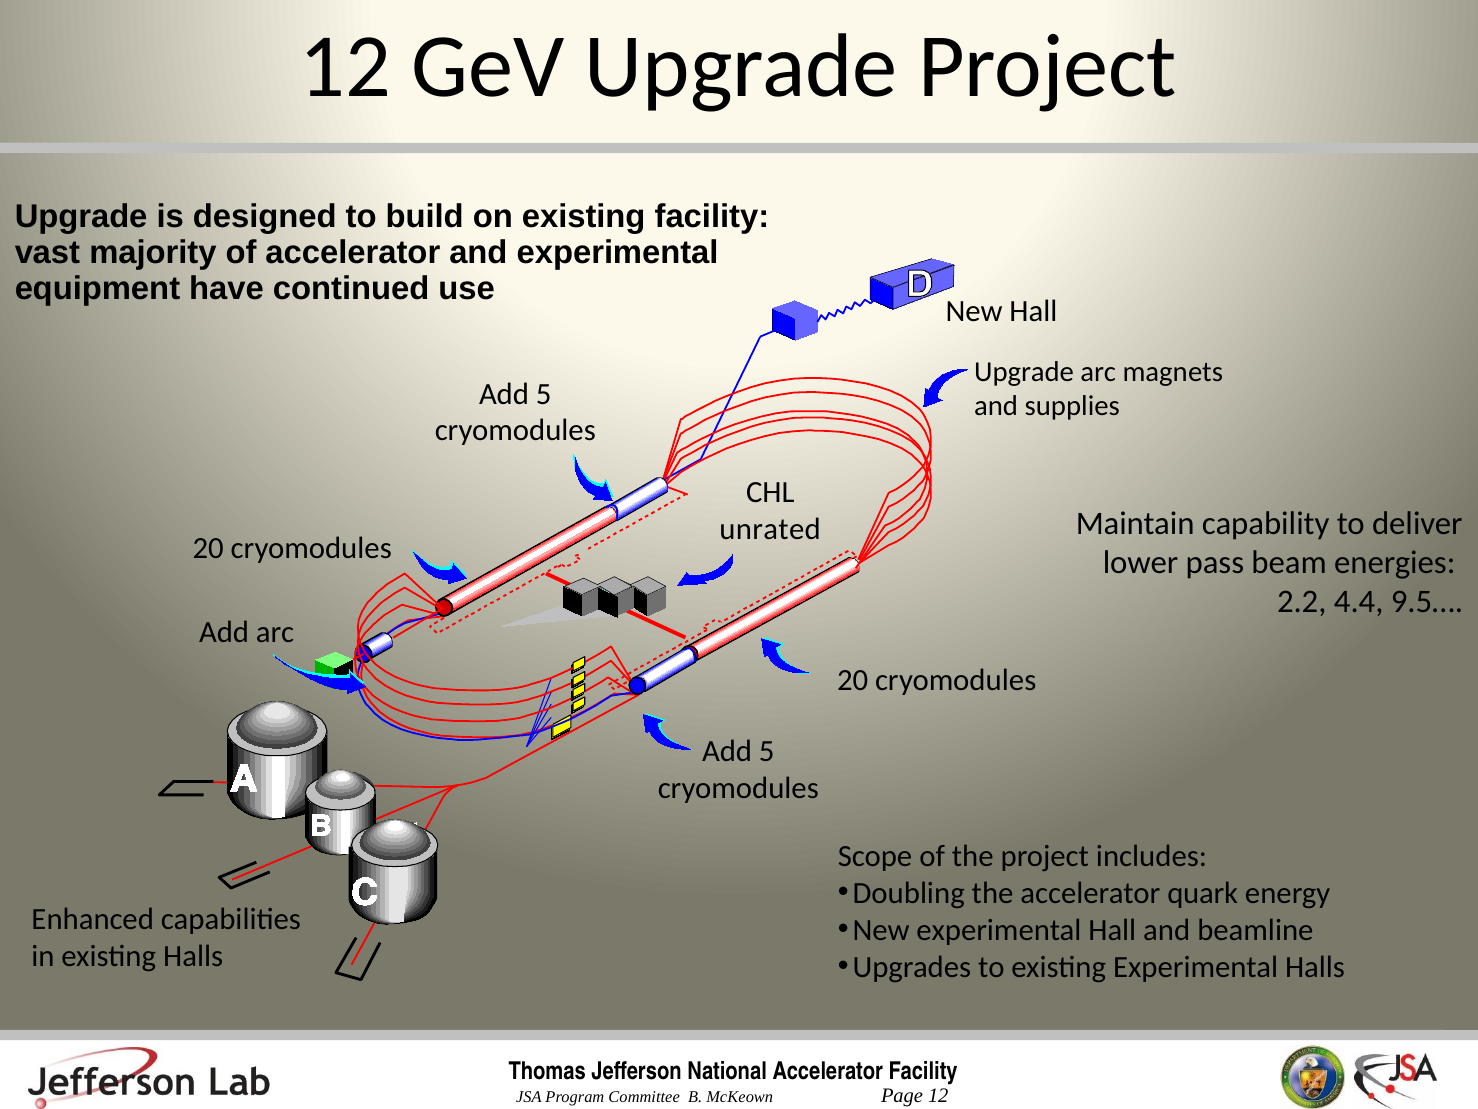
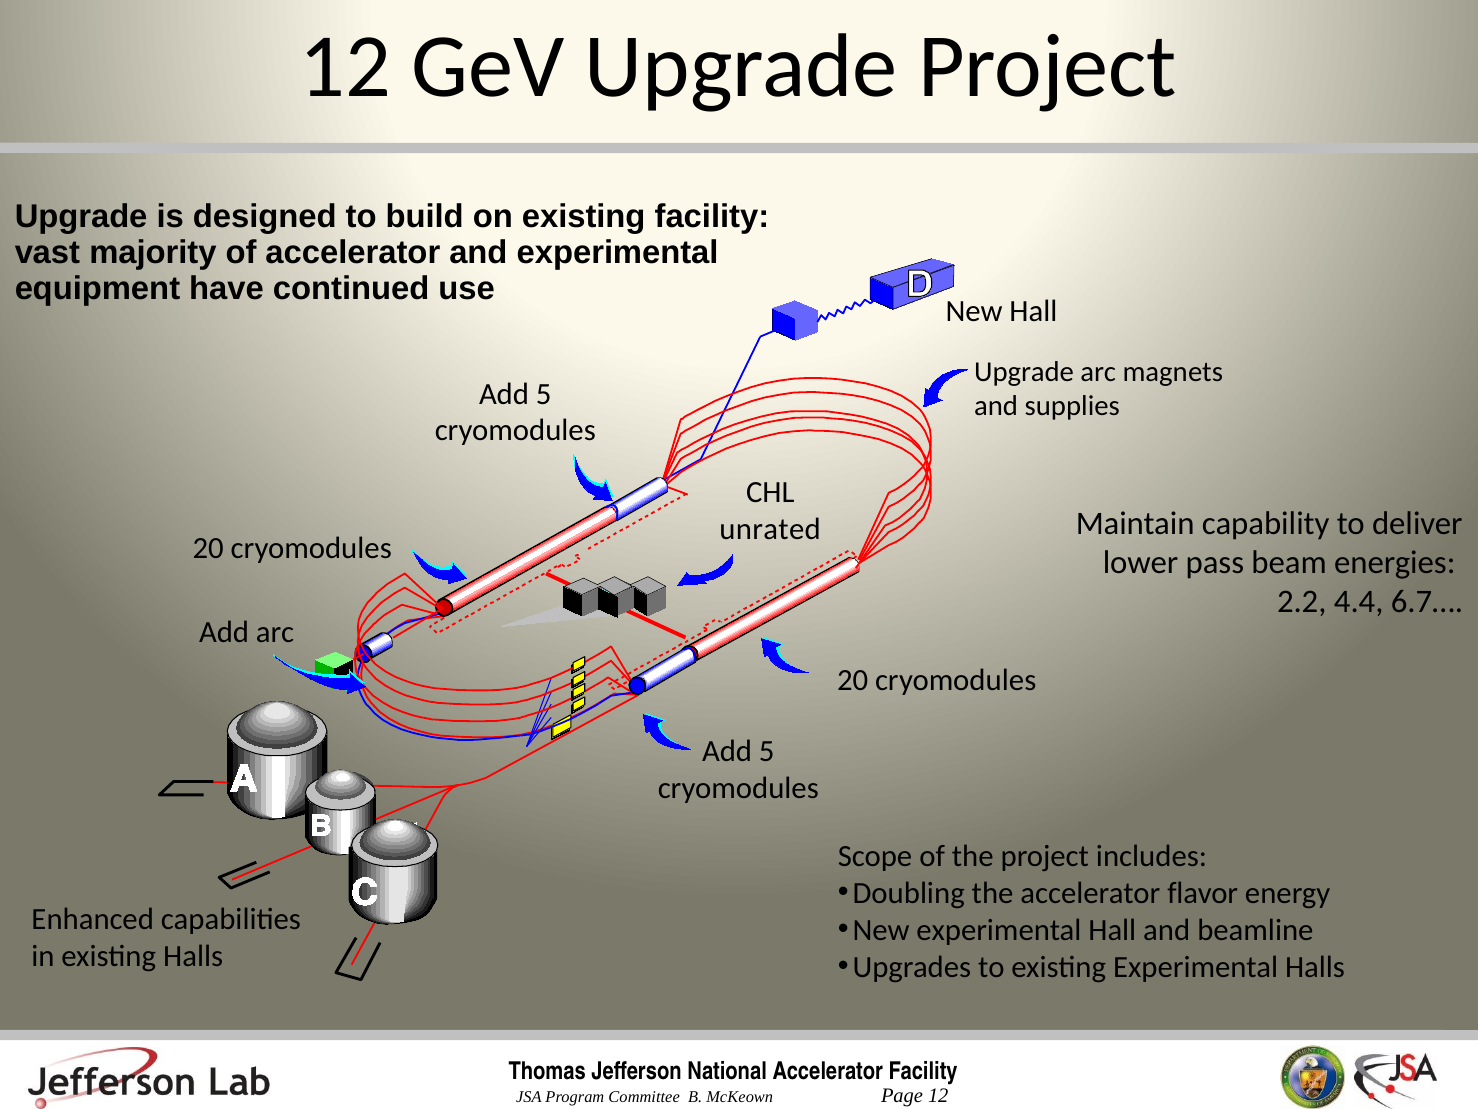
9.5…: 9.5… -> 6.7… (1427, 602)
quark: quark -> flavor (1203, 893)
